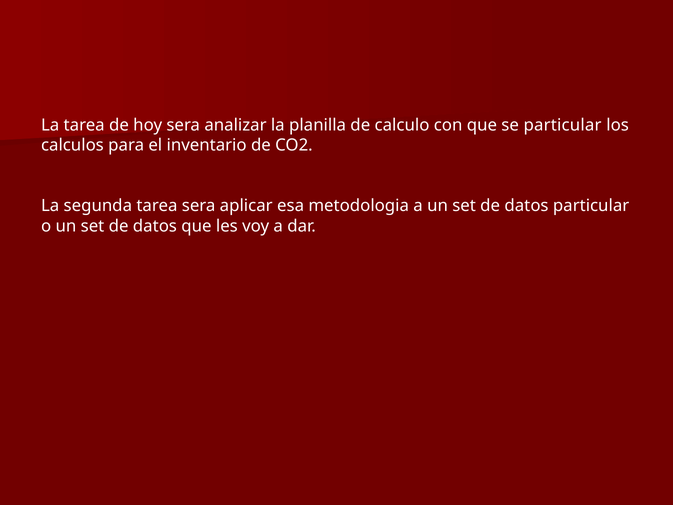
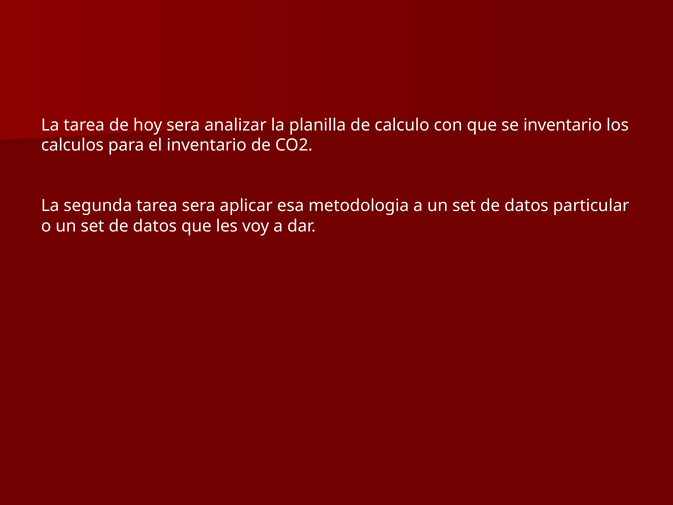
se particular: particular -> inventario (563, 125)
